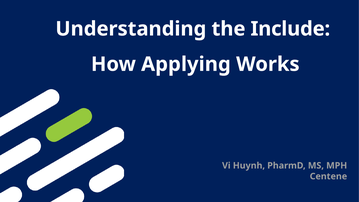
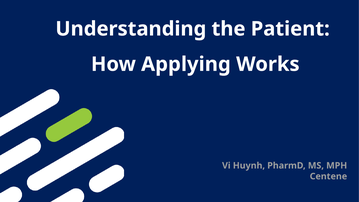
Include: Include -> Patient (290, 29)
